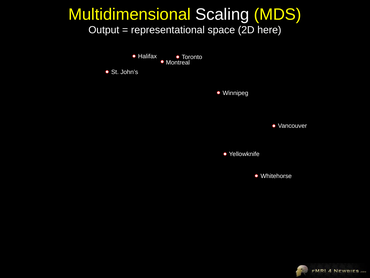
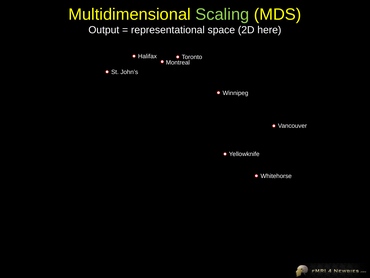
Scaling colour: white -> light green (222, 14)
